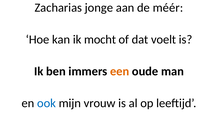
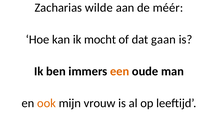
jonge: jonge -> wilde (99, 8)
voelt: voelt -> gaan (163, 40)
ook colour: blue -> orange (47, 103)
